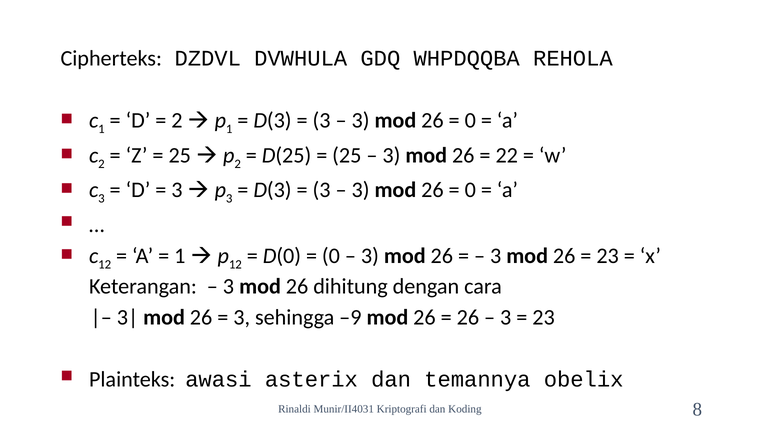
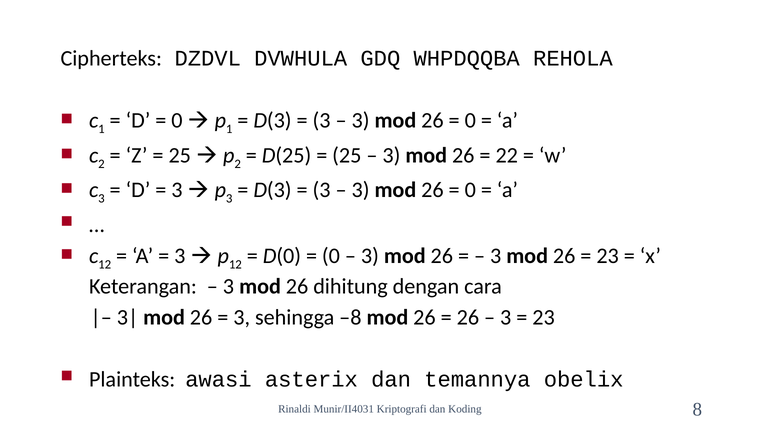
2: 2 -> 0 (177, 120)
1: 1 -> 3 (180, 256)
–9: –9 -> –8 (350, 317)
